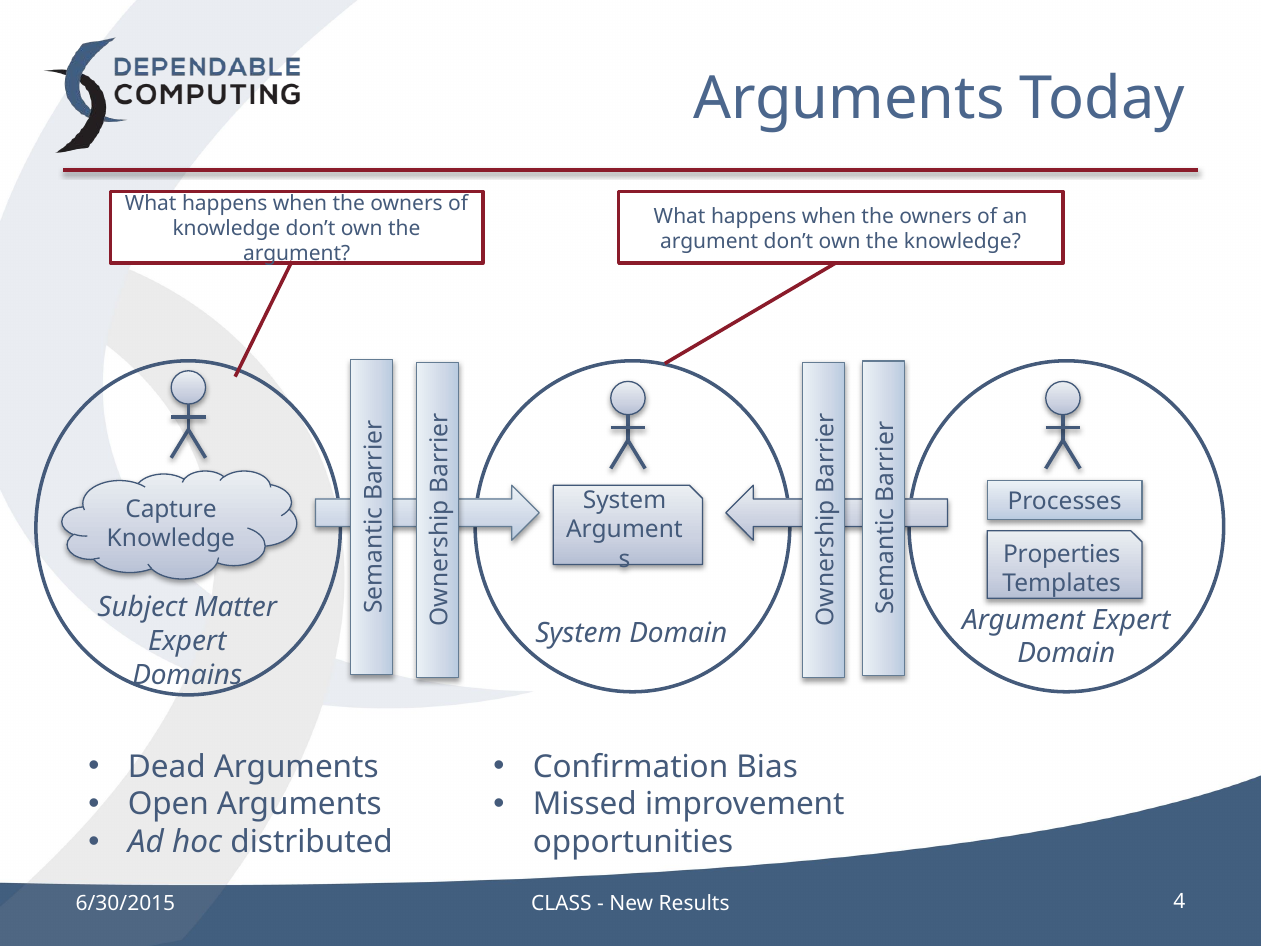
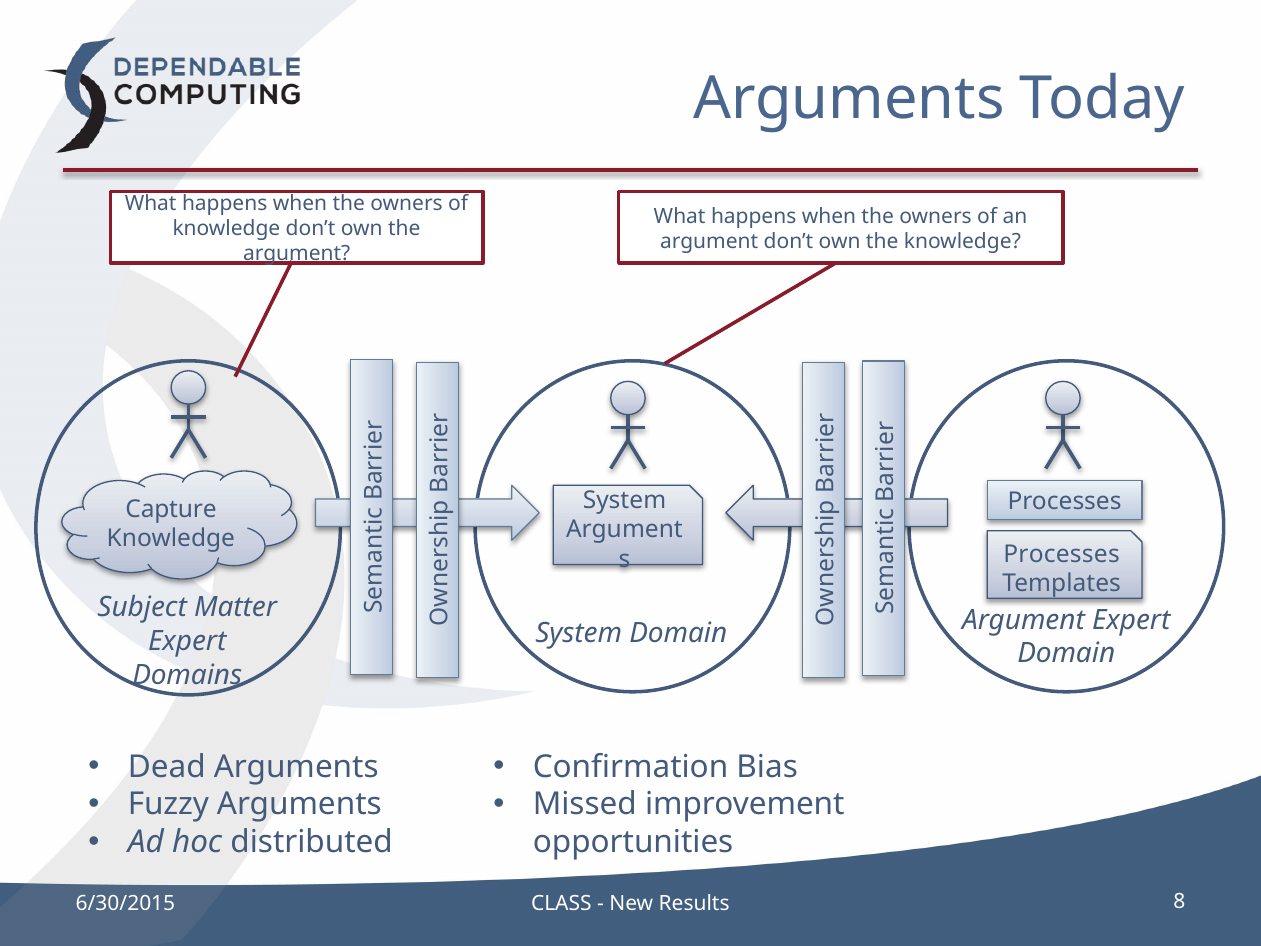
Properties: Properties -> Processes (1062, 554)
Open: Open -> Fuzzy (168, 804)
4: 4 -> 8 (1179, 901)
